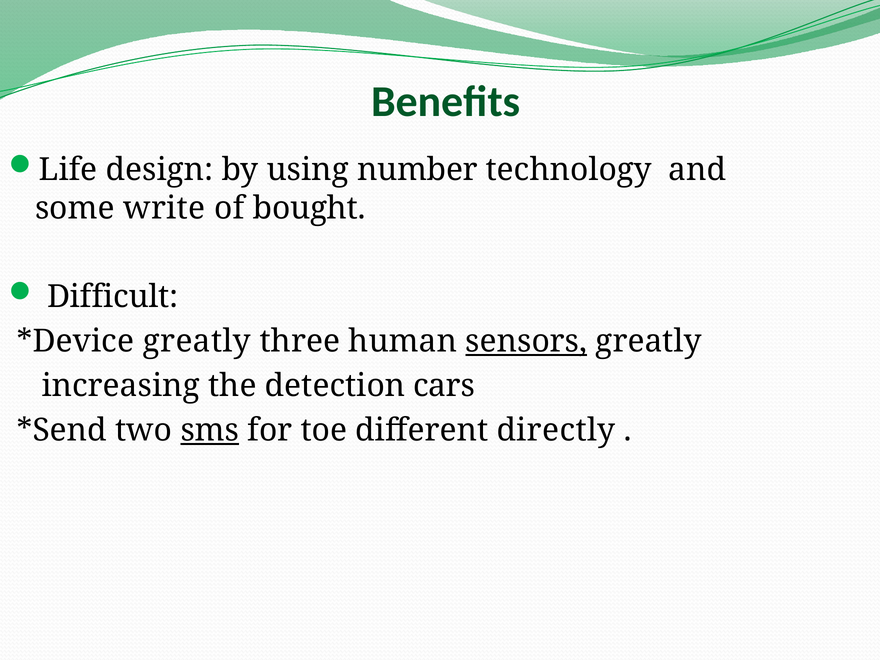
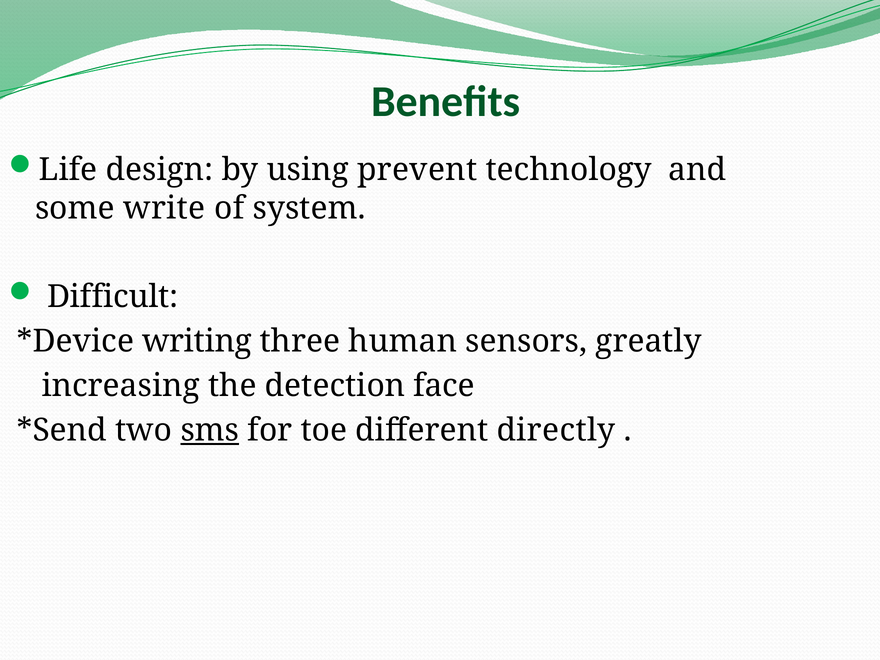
number: number -> prevent (417, 170)
bought: bought -> system (309, 208)
greatly: greatly -> writing (197, 341)
sensors underline: present -> none (526, 341)
cars: cars -> face (444, 386)
